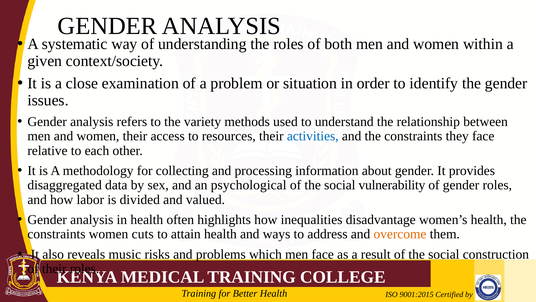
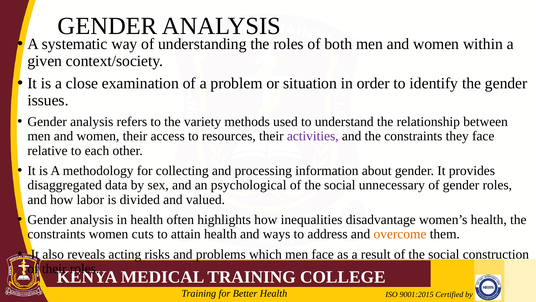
activities colour: blue -> purple (313, 136)
vulnerability: vulnerability -> unnecessary (392, 185)
music: music -> acting (125, 254)
